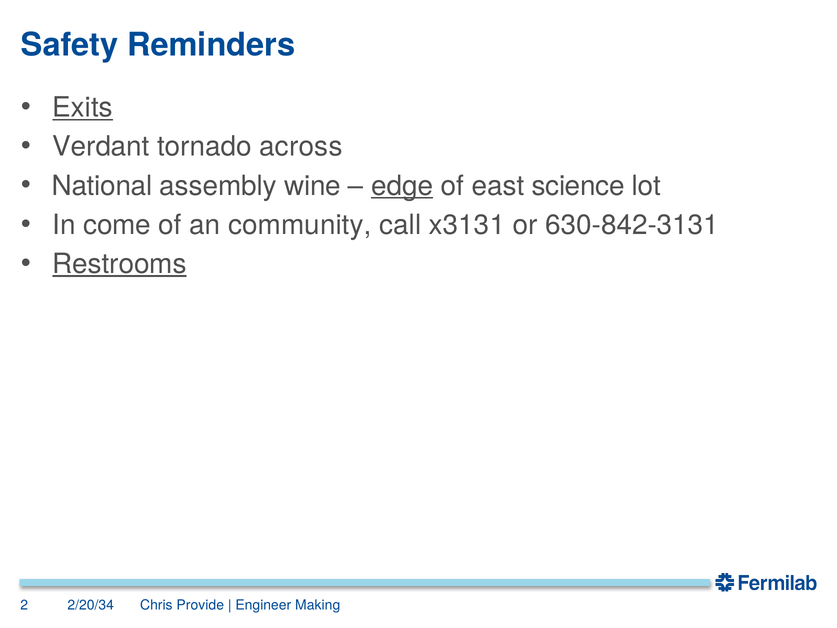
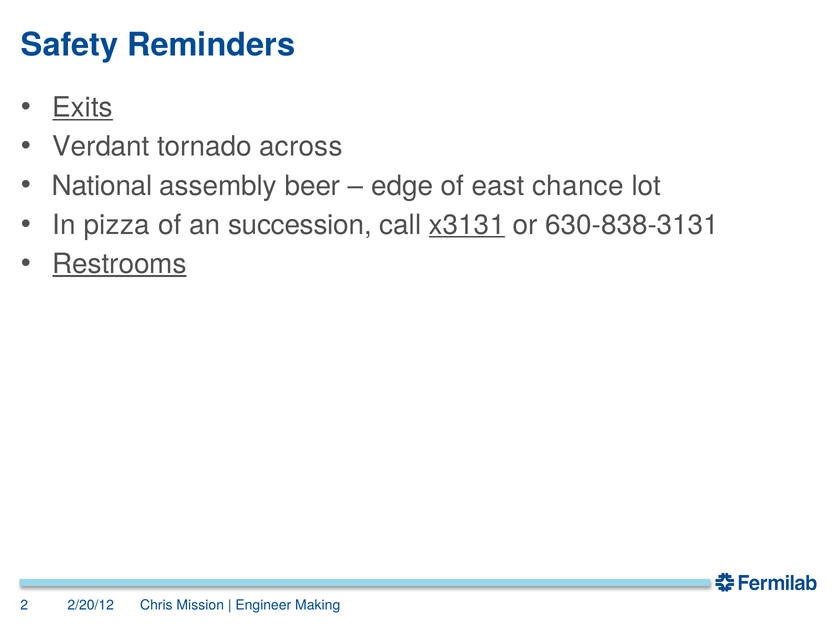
wine: wine -> beer (312, 186)
edge underline: present -> none (402, 186)
science: science -> chance (578, 186)
come: come -> pizza (117, 225)
community: community -> succession (300, 225)
x3131 underline: none -> present (467, 225)
630-842-3131: 630-842-3131 -> 630-838-3131 (632, 225)
2/20/34: 2/20/34 -> 2/20/12 (91, 605)
Provide: Provide -> Mission (200, 605)
